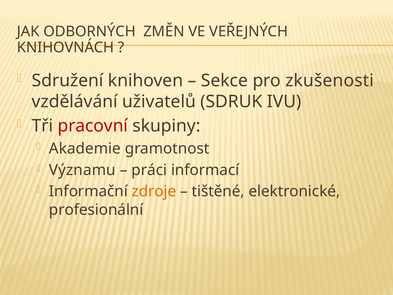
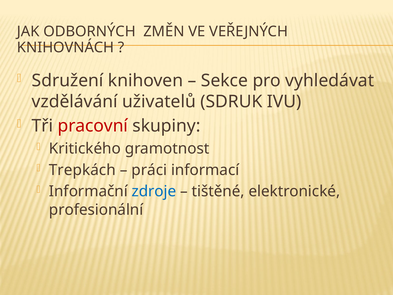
zkušenosti: zkušenosti -> vyhledávat (330, 80)
Akademie: Akademie -> Kritického (85, 148)
Významu: Významu -> Trepkách (82, 170)
zdroje colour: orange -> blue (154, 191)
